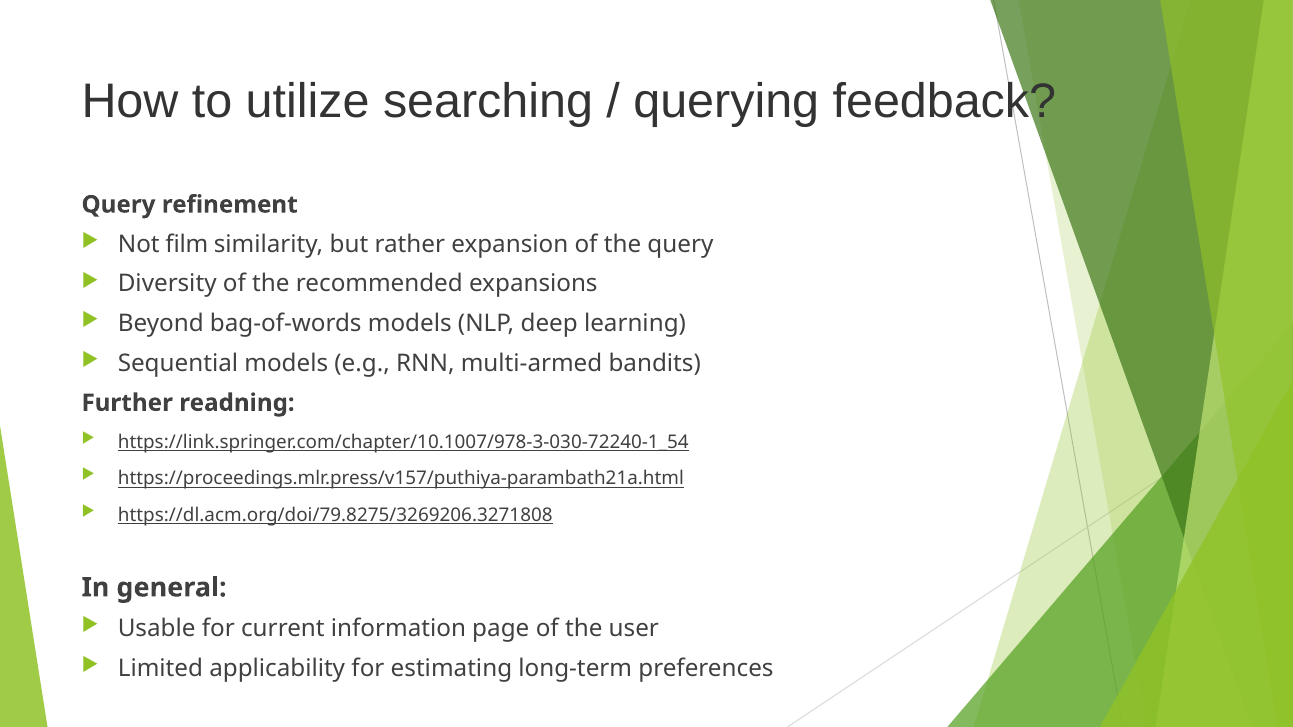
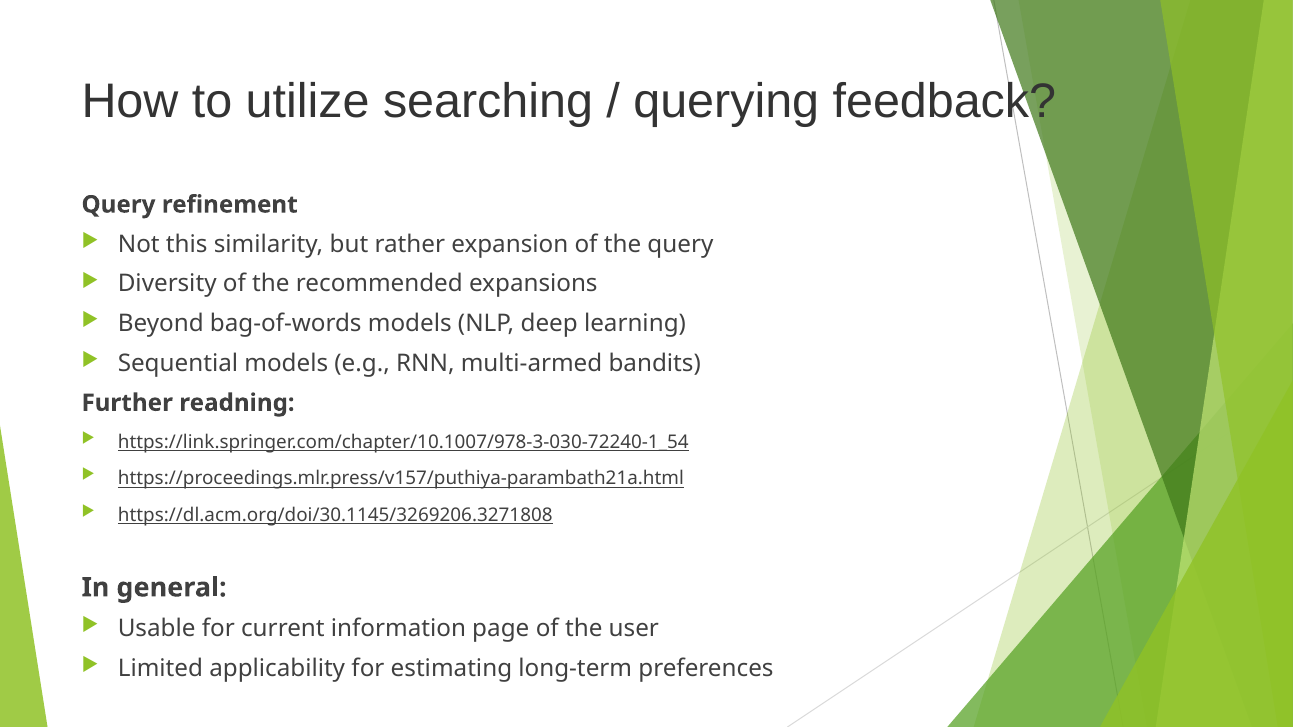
film: film -> this (187, 244)
https://dl.acm.org/doi/79.8275/3269206.3271808: https://dl.acm.org/doi/79.8275/3269206.3271808 -> https://dl.acm.org/doi/30.1145/3269206.3271808 (335, 515)
